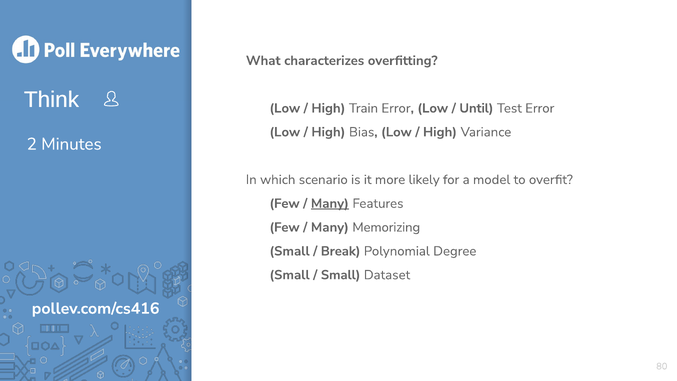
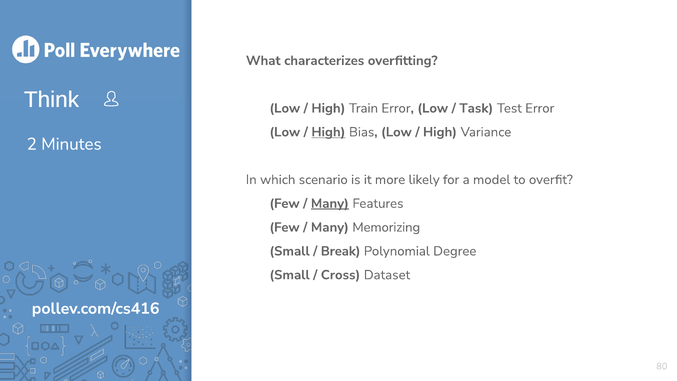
Until: Until -> Task (476, 108)
High underline: none -> present (328, 132)
Small: Small -> Cross (341, 275)
